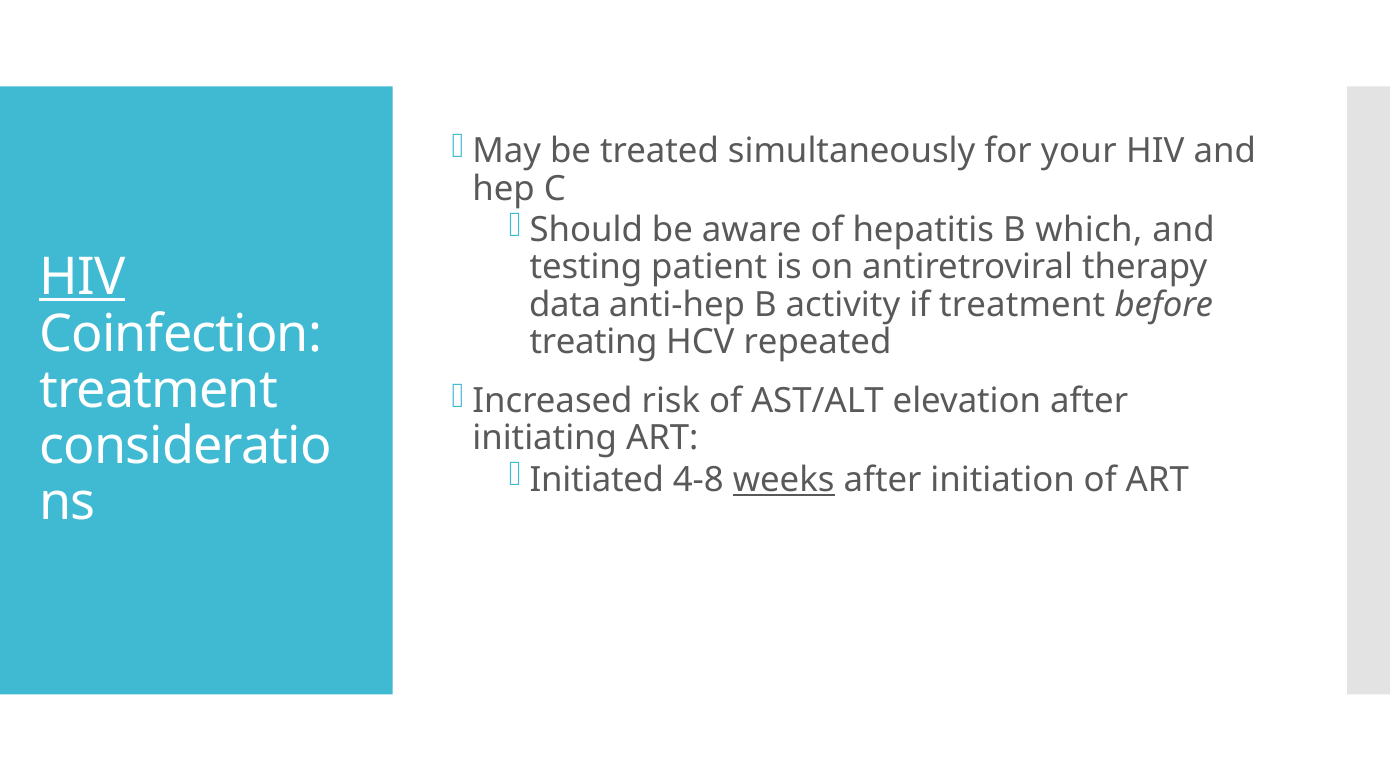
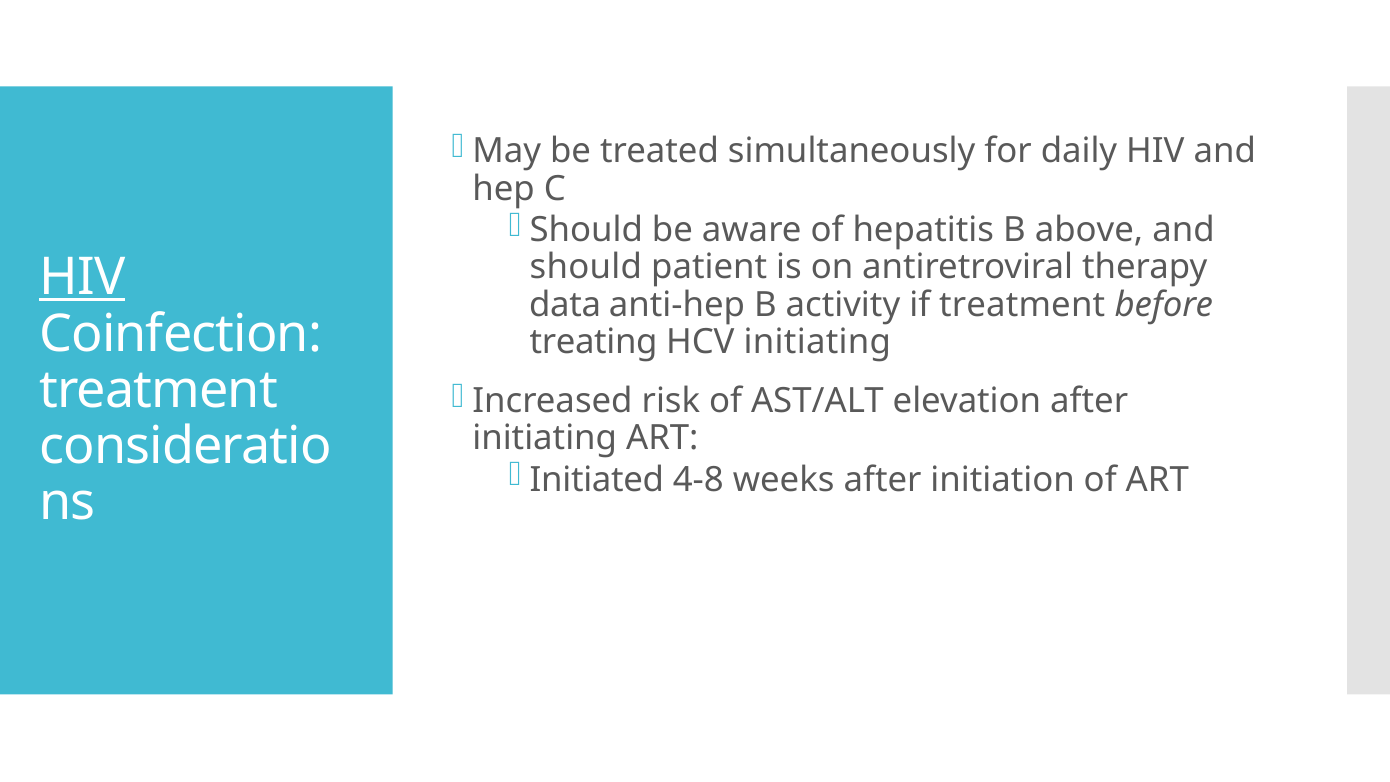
your: your -> daily (1079, 151)
which: which -> above (1089, 230)
testing: testing -> should (586, 267)
HCV repeated: repeated -> initiating (817, 342)
weeks underline: present -> none (784, 480)
